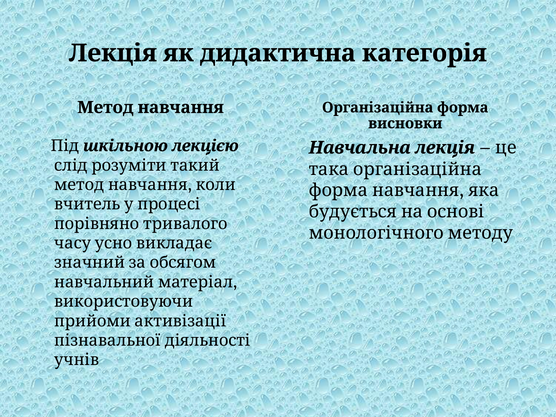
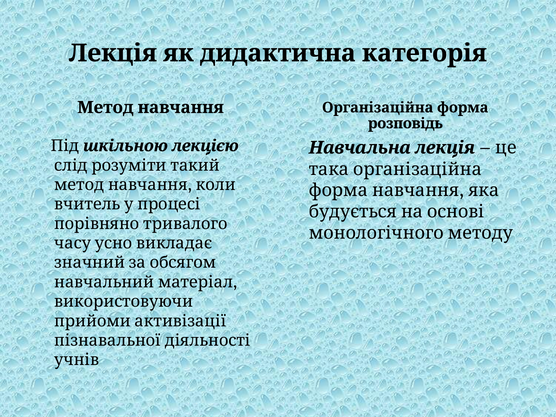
висновки: висновки -> розповідь (405, 123)
